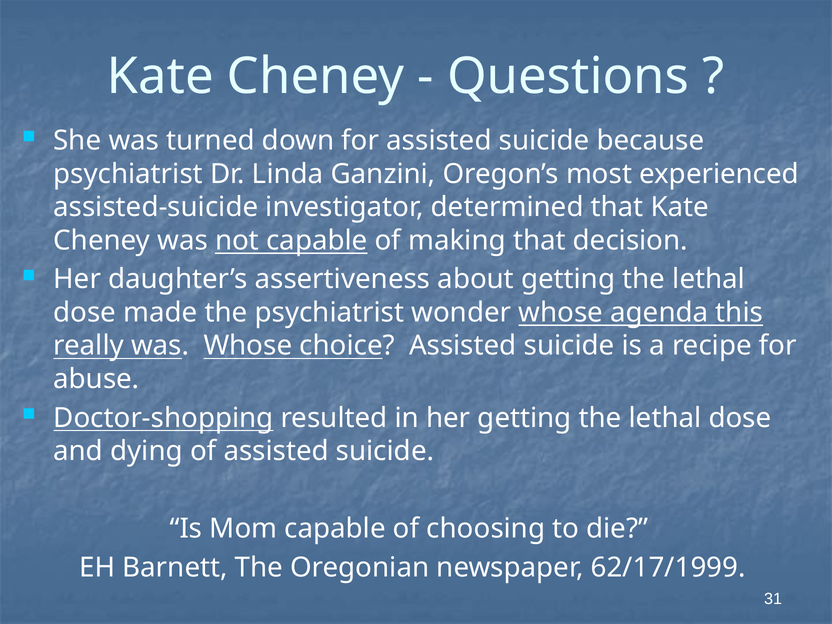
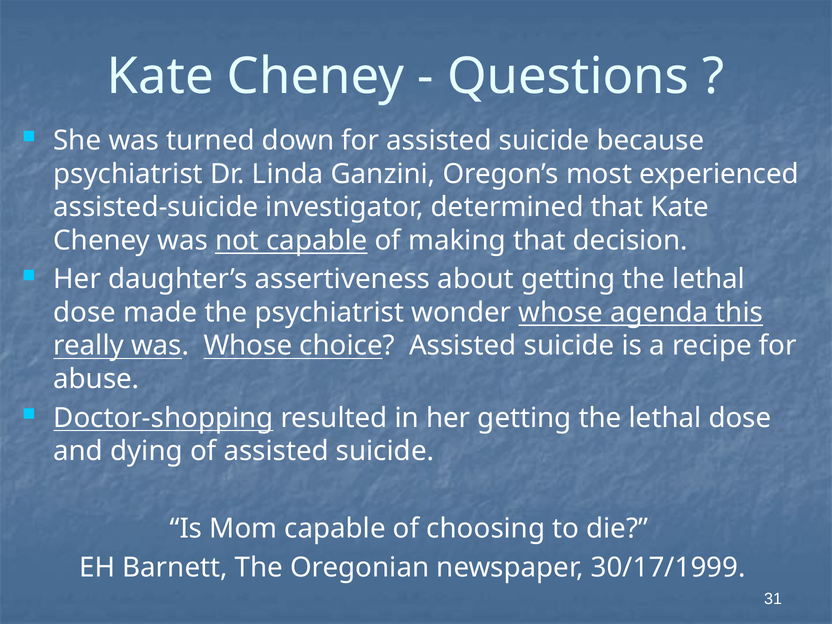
62/17/1999: 62/17/1999 -> 30/17/1999 (668, 568)
